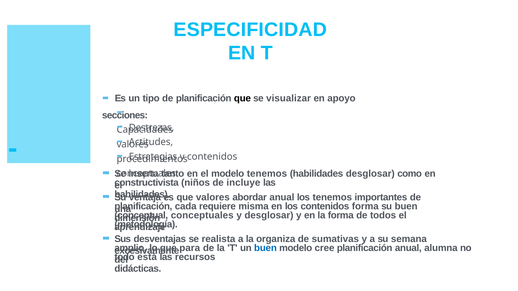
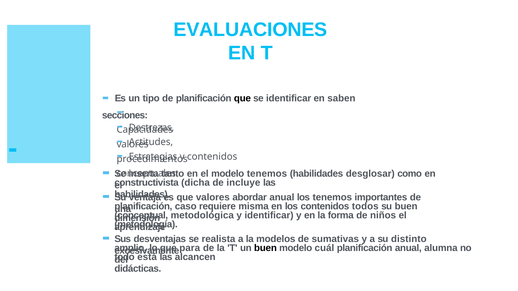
ESPECIFICIDAD: ESPECIFICIDAD -> EVALUACIONES (250, 30)
se visualizar: visualizar -> identificar (289, 99)
apoyo: apoyo -> saben (341, 99)
niños: niños -> dicha (196, 183)
cada: cada -> caso (186, 207)
contenidos forma: forma -> todos (365, 207)
conceptuales: conceptuales -> metodológica (202, 216)
y desglosar: desglosar -> identificar (269, 216)
todos: todos -> niños (383, 216)
organiza: organiza -> modelos (276, 239)
semana: semana -> distinto (409, 239)
buen colour: blue -> black (265, 248)
cree: cree -> cuál (324, 248)
recursos: recursos -> alcancen (195, 257)
